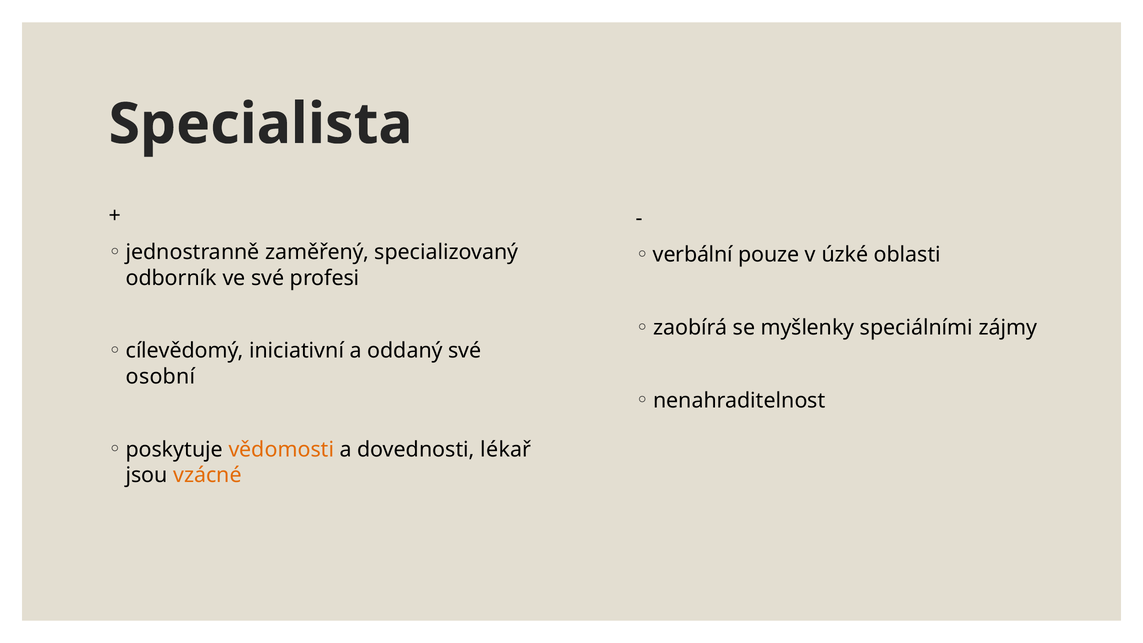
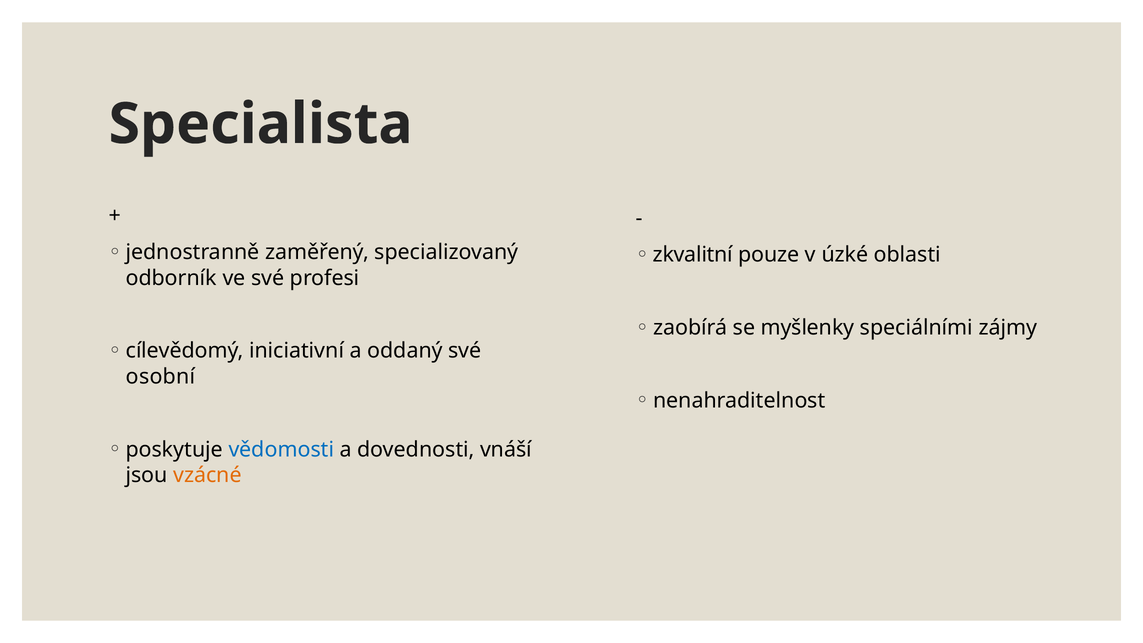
verbální: verbální -> zkvalitní (693, 255)
vědomosti colour: orange -> blue (281, 449)
lékař: lékař -> vnáší (506, 449)
